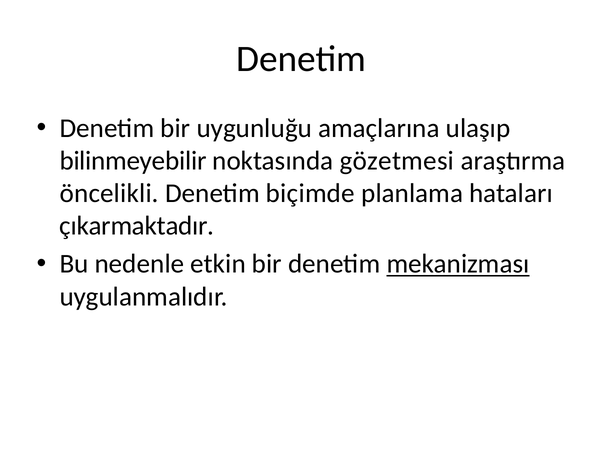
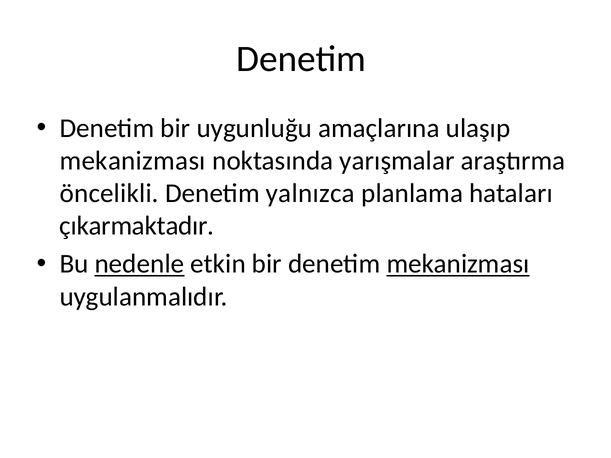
bilinmeyebilir: bilinmeyebilir -> mekanizması (133, 161)
gözetmesi: gözetmesi -> yarışmalar (397, 161)
biçimde: biçimde -> yalnızca (310, 193)
nedenle underline: none -> present (139, 264)
